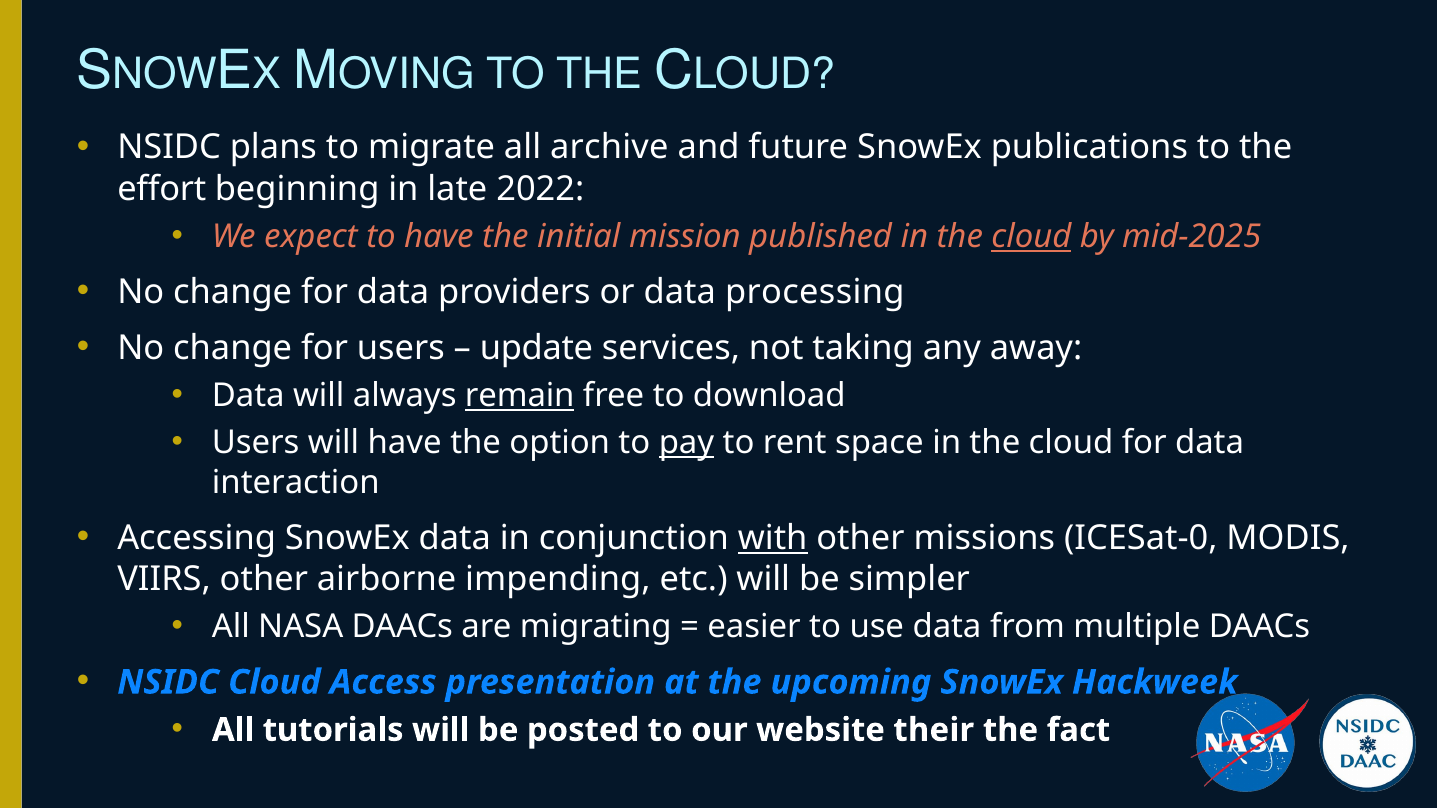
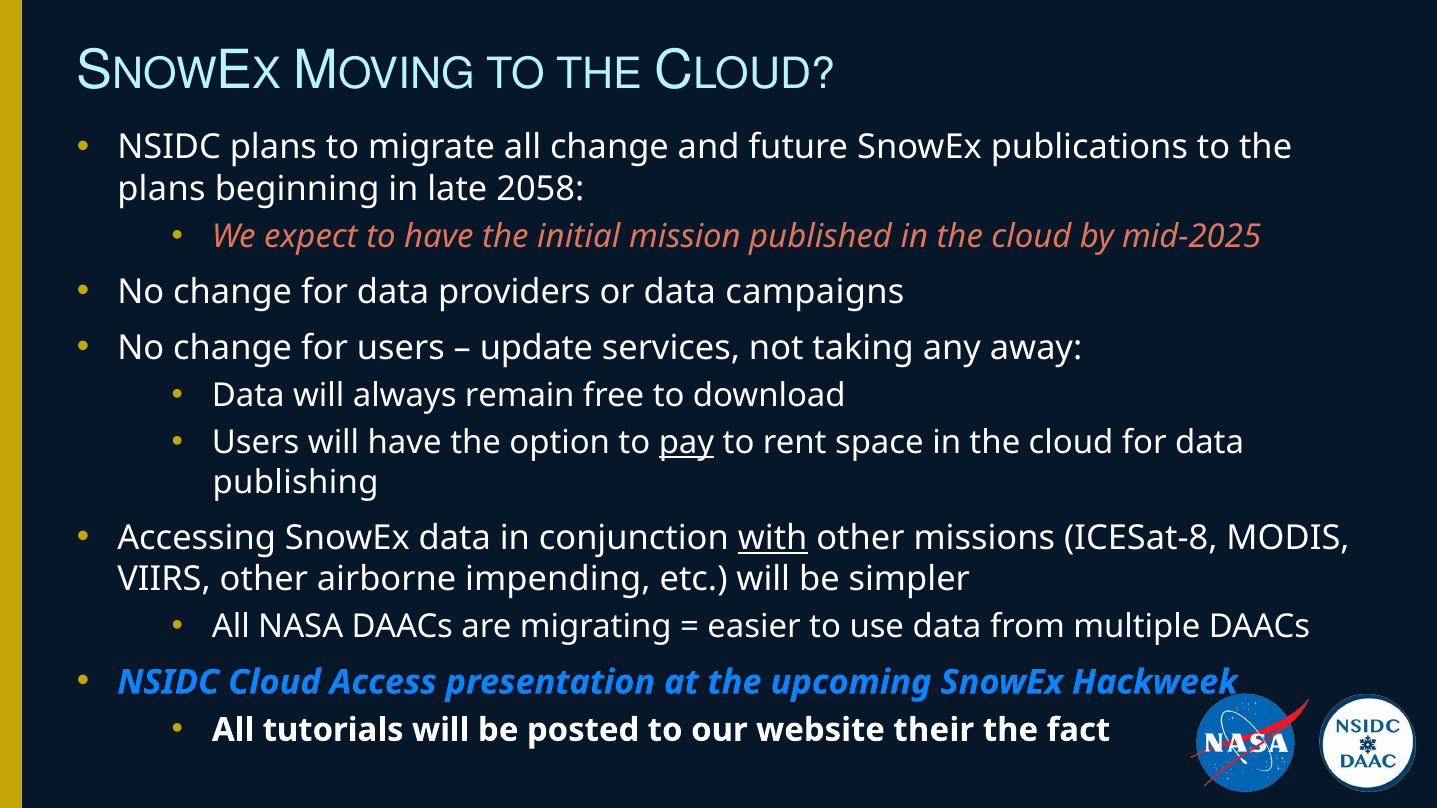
all archive: archive -> change (609, 147)
effort: effort -> plans (161, 189)
2022: 2022 -> 2058 (540, 189)
cloud underline: present -> none (1031, 237)
processing: processing -> campaigns (815, 292)
remain underline: present -> none (520, 396)
interaction: interaction -> publishing (296, 482)
ICESat-0: ICESat-0 -> ICESat-8 (1141, 538)
